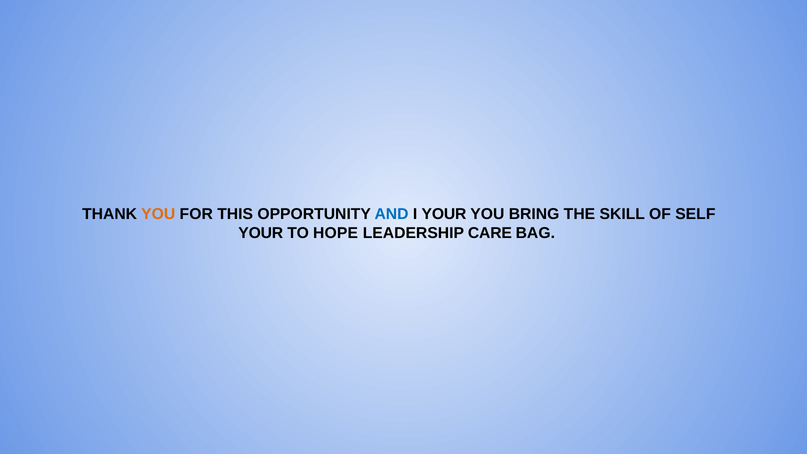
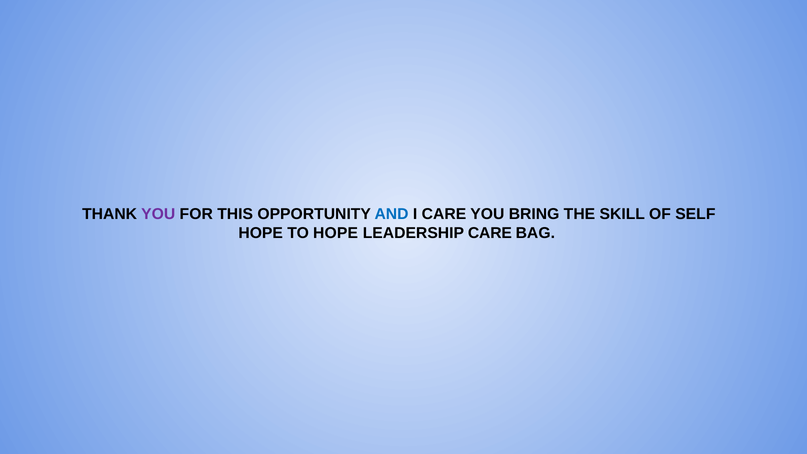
YOU colour: orange -> purple (158, 214)
I YOUR: YOUR -> CARE (444, 214)
YOUR: YOUR -> HOPE (261, 233)
